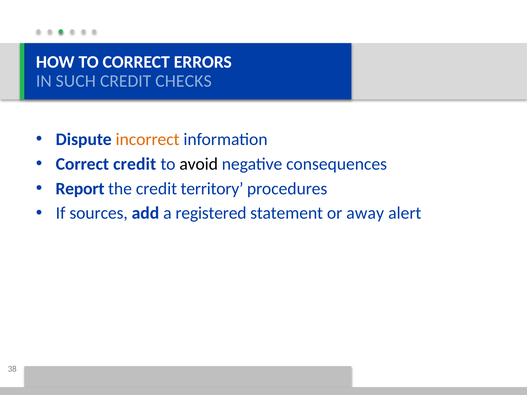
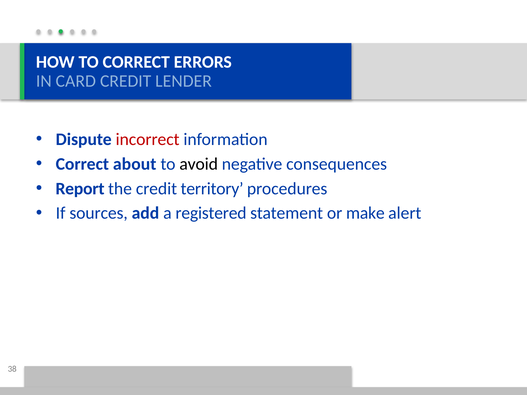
SUCH: SUCH -> CARD (76, 81)
CHECKS: CHECKS -> LENDER (184, 81)
incorrect colour: orange -> red (148, 140)
Correct credit: credit -> about (135, 164)
away: away -> make (365, 213)
